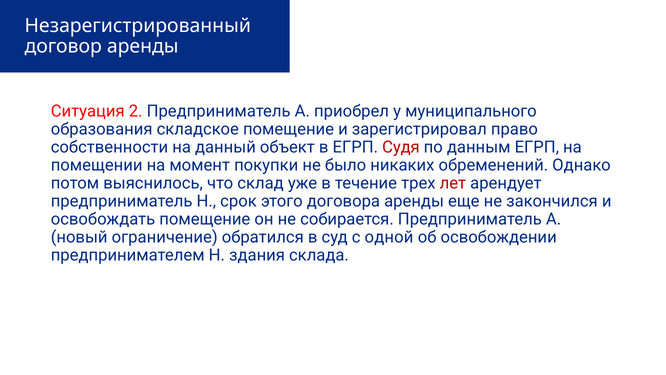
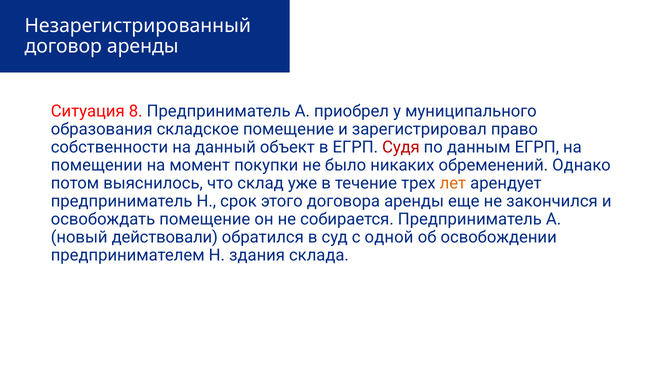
2: 2 -> 8 (136, 111)
лет colour: red -> orange (453, 183)
ограничение: ограничение -> действовали (165, 237)
